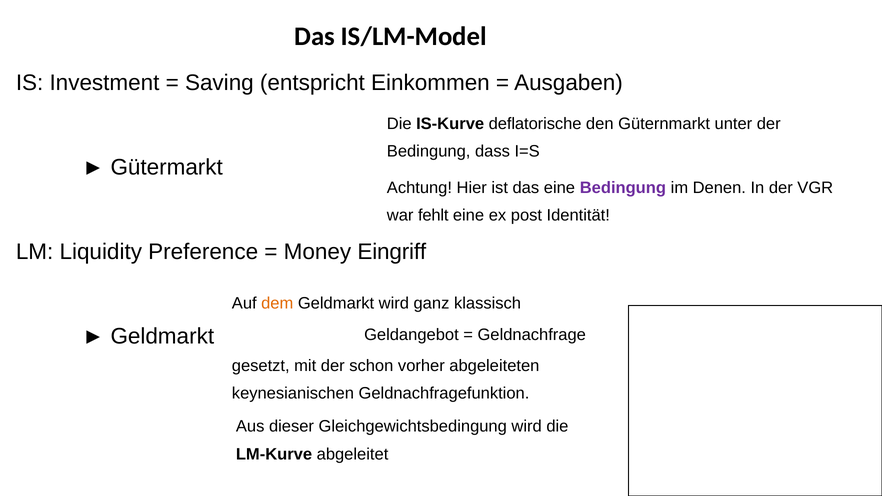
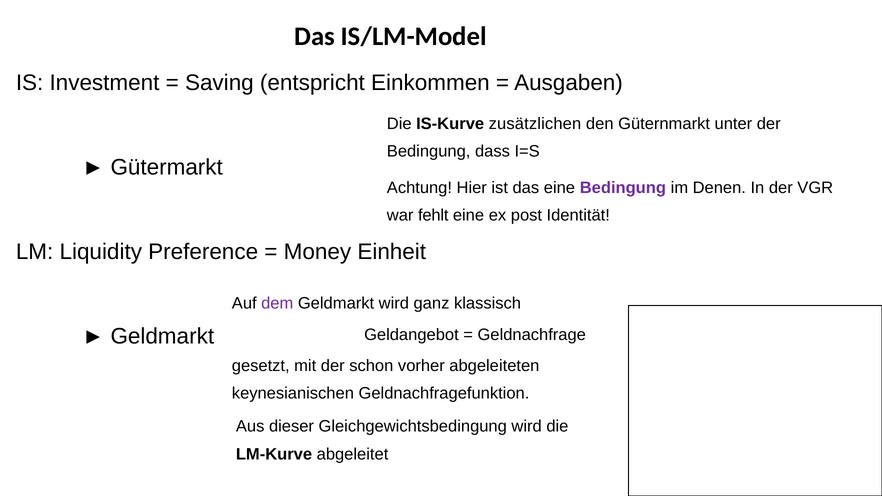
deflatorische: deflatorische -> zusätzlichen (535, 124)
Eingriff: Eingriff -> Einheit (392, 252)
dem colour: orange -> purple (277, 304)
